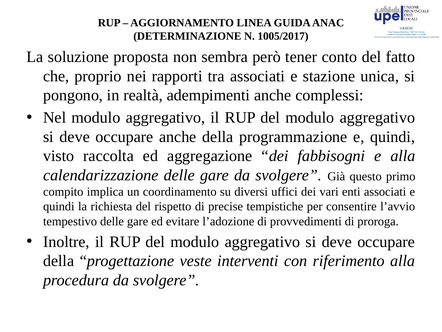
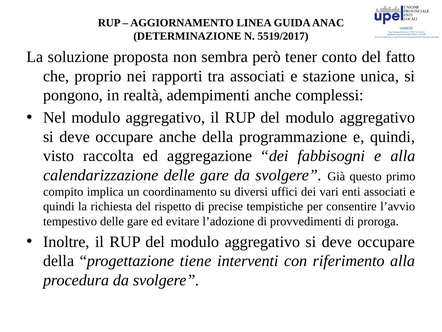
1005/2017: 1005/2017 -> 5519/2017 (283, 36)
veste: veste -> tiene (196, 261)
